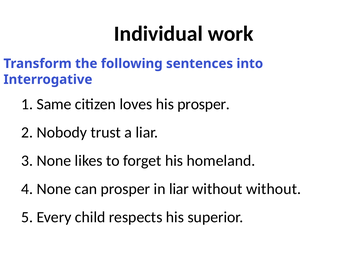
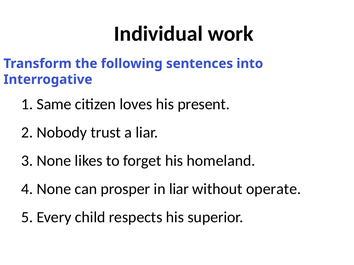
his prosper: prosper -> present (204, 104)
without without: without -> operate (274, 189)
